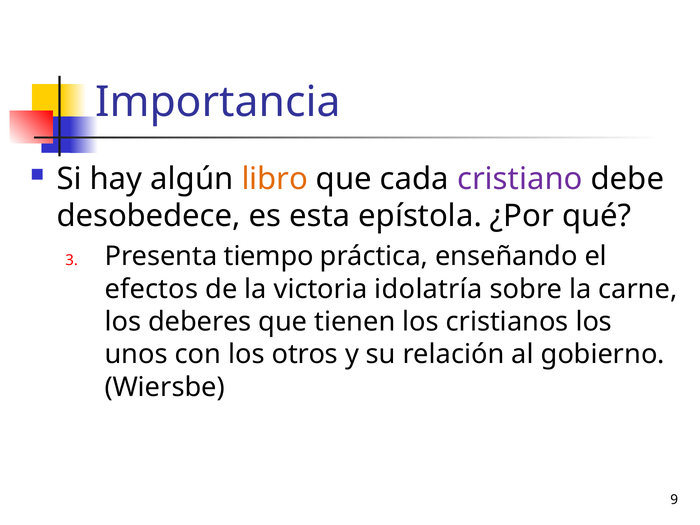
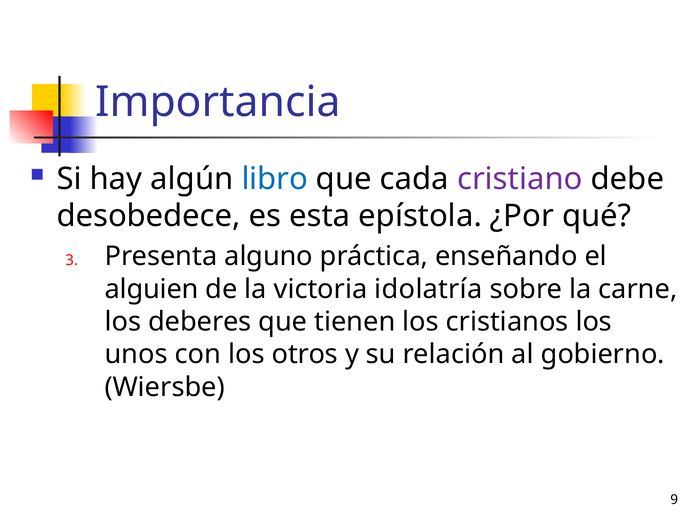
libro colour: orange -> blue (275, 179)
tiempo: tiempo -> alguno (269, 256)
efectos: efectos -> alguien (152, 289)
